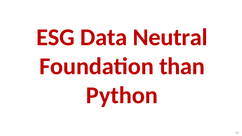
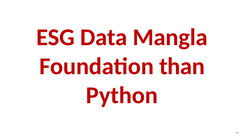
Neutral: Neutral -> Mangla (170, 37)
